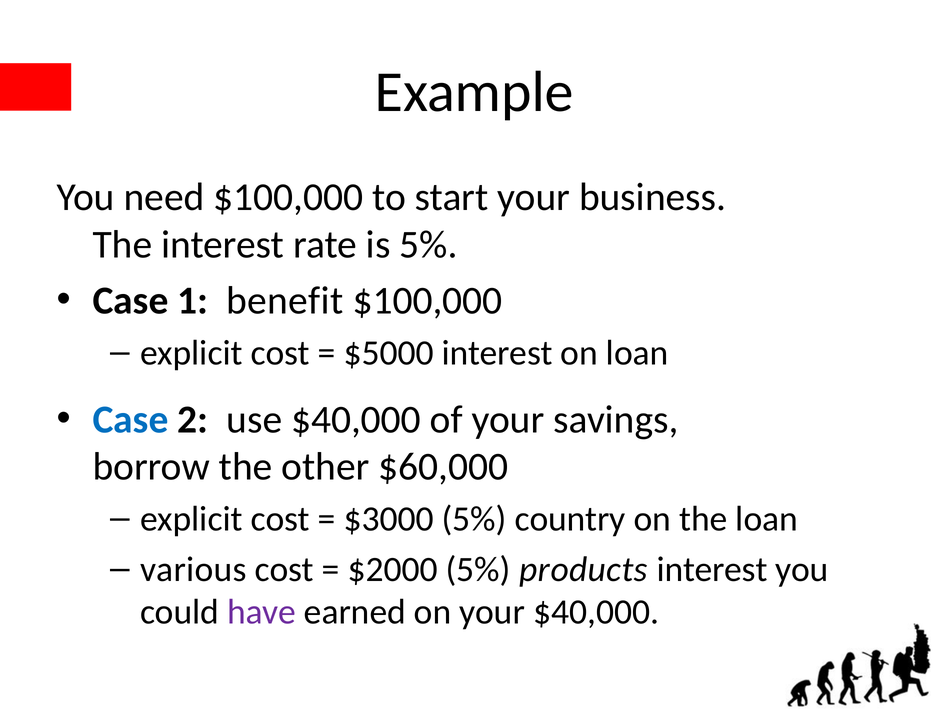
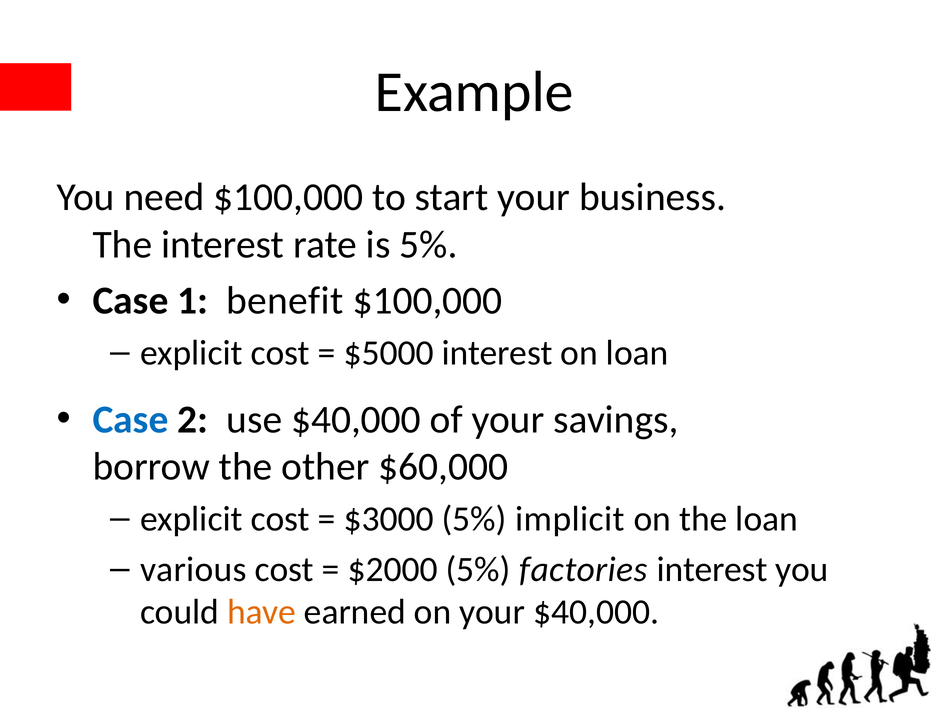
country: country -> implicit (570, 519)
products: products -> factories (584, 569)
have colour: purple -> orange (262, 612)
